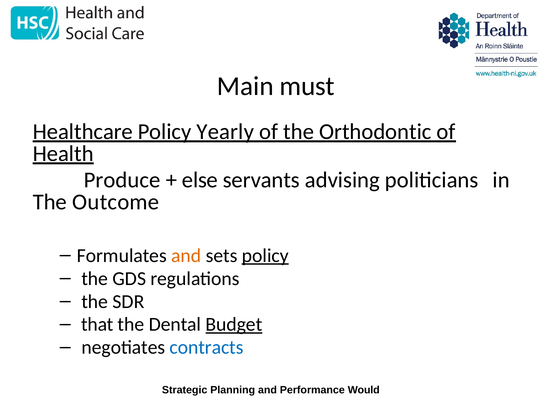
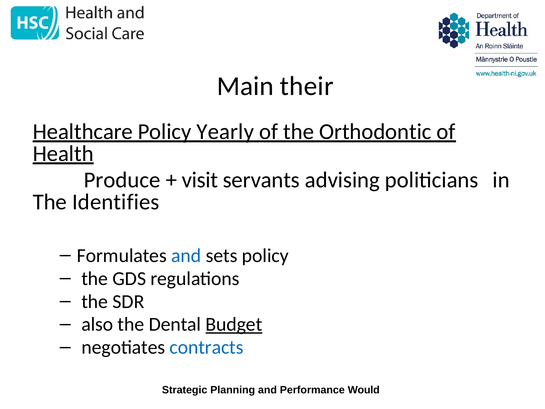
must: must -> their (307, 86)
else: else -> visit (200, 180)
Outcome: Outcome -> Identifies (116, 202)
and colour: orange -> blue (186, 255)
policy underline: present -> none (265, 255)
that: that -> also (97, 324)
